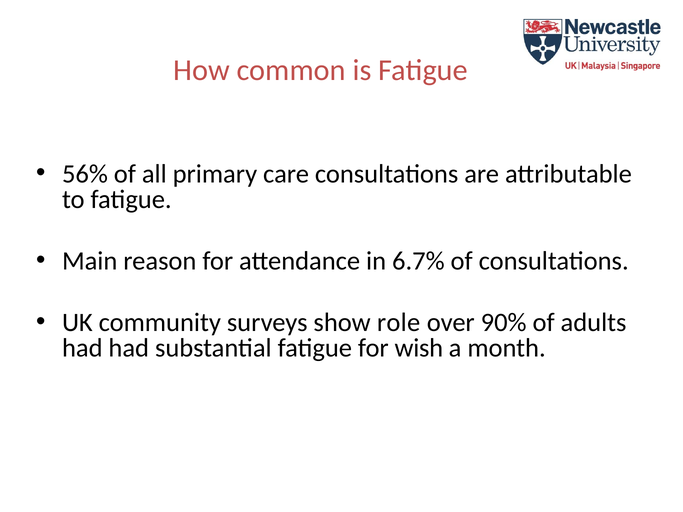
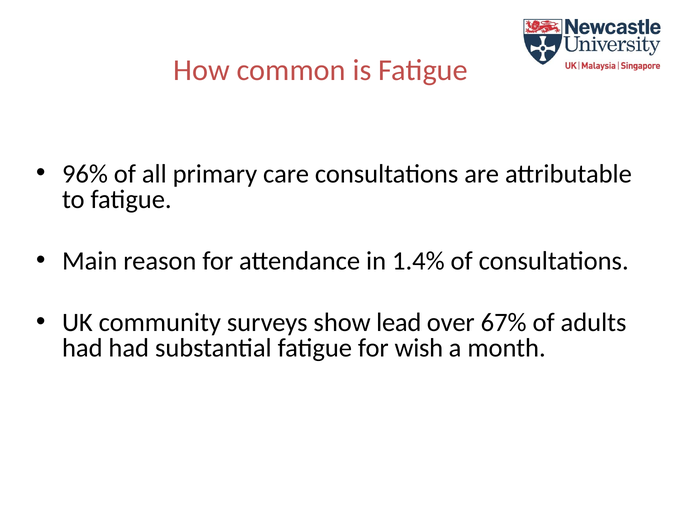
56%: 56% -> 96% (85, 174)
6.7%: 6.7% -> 1.4% (418, 261)
role: role -> lead (399, 323)
90%: 90% -> 67% (504, 323)
